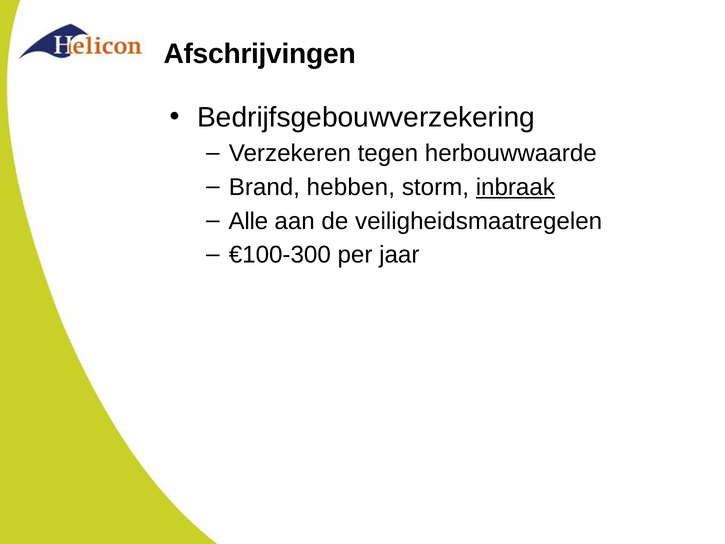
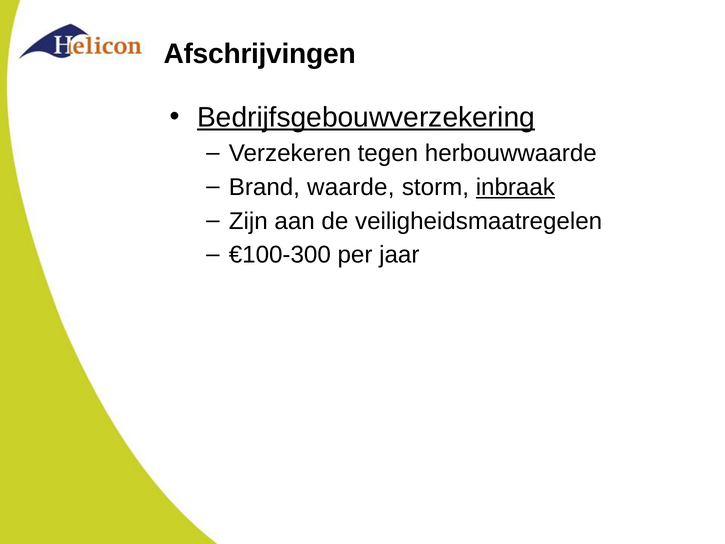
Bedrijfsgebouwverzekering underline: none -> present (366, 117)
hebben: hebben -> waarde (351, 187)
Alle: Alle -> Zijn (248, 221)
